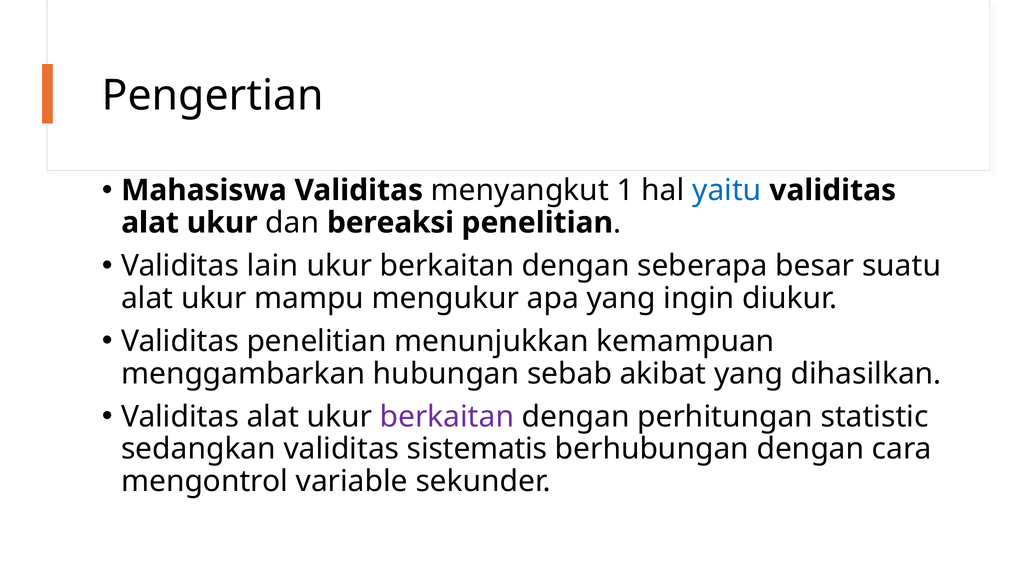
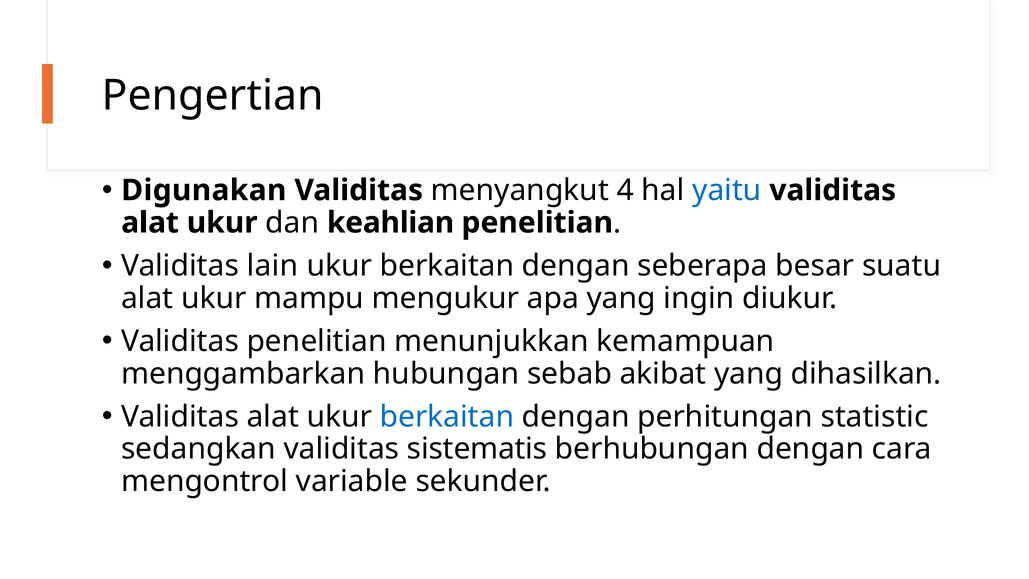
Mahasiswa: Mahasiswa -> Digunakan (204, 190)
1: 1 -> 4 (625, 190)
bereaksi: bereaksi -> keahlian (391, 223)
berkaitan colour: purple -> blue (447, 417)
